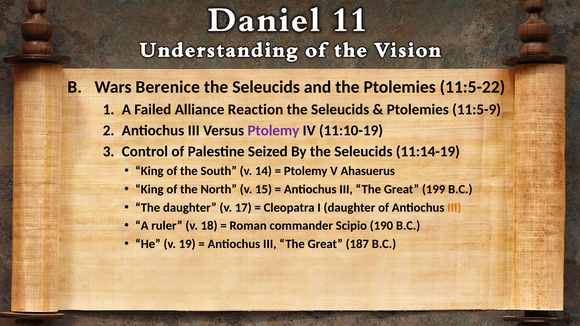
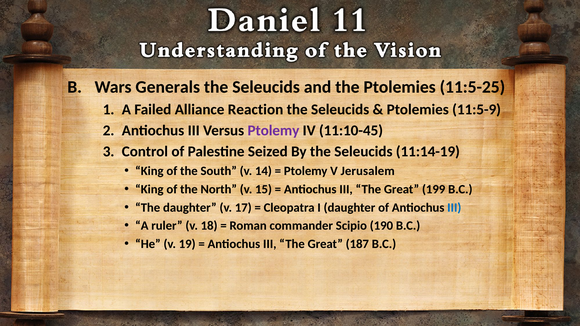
Berenice: Berenice -> Generals (168, 87)
11:5-22: 11:5-22 -> 11:5-25 (472, 87)
11:10-19: 11:10-19 -> 11:10-45 (351, 131)
Ahasuerus: Ahasuerus -> Jerusalem (368, 171)
III colour: orange -> blue (454, 208)
